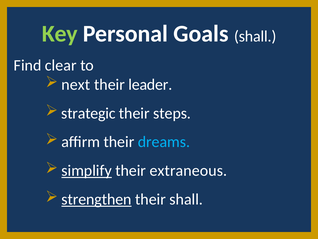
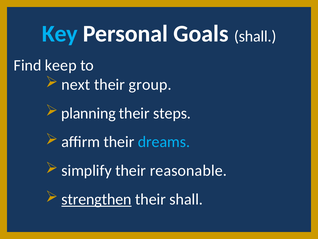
Key colour: light green -> light blue (60, 34)
clear: clear -> keep (61, 65)
leader: leader -> group (150, 84)
strategic: strategic -> planning (88, 113)
simplify underline: present -> none (87, 170)
extraneous: extraneous -> reasonable (188, 170)
